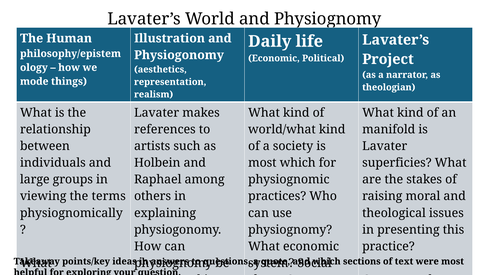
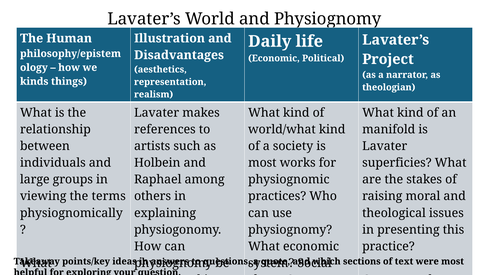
Physiogonomy: Physiogonomy -> Disadvantages (179, 55)
mode: mode -> kinds (34, 81)
most which: which -> works (298, 163)
